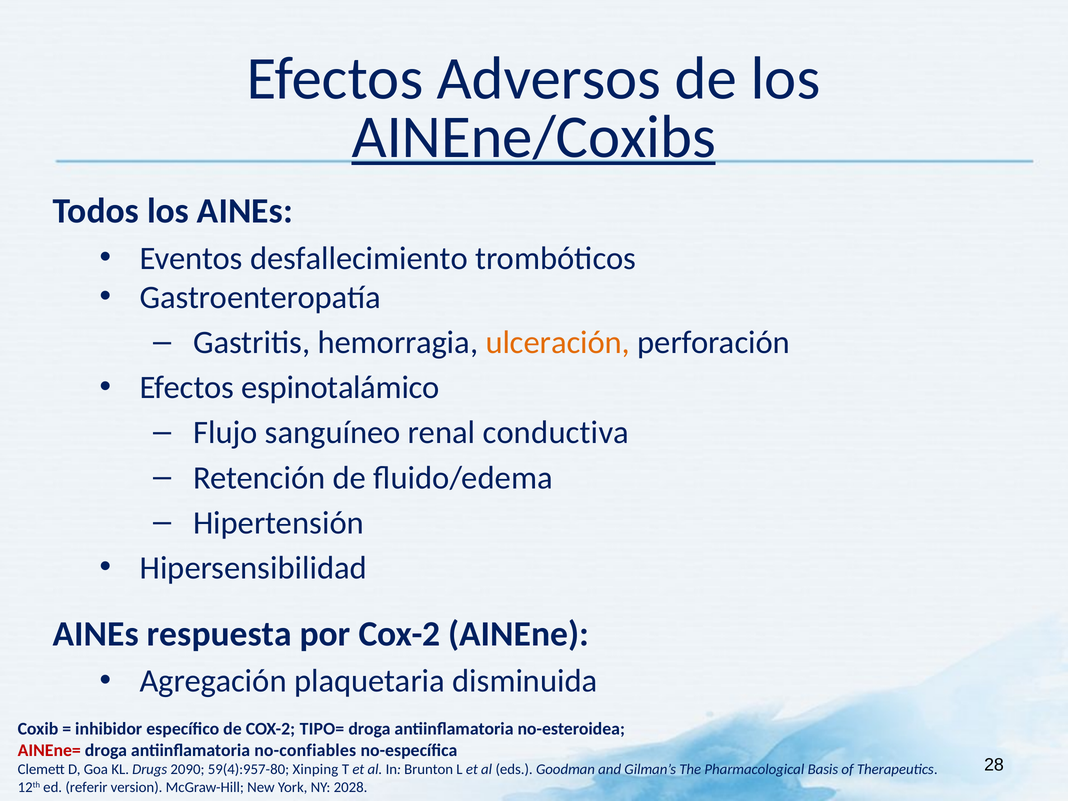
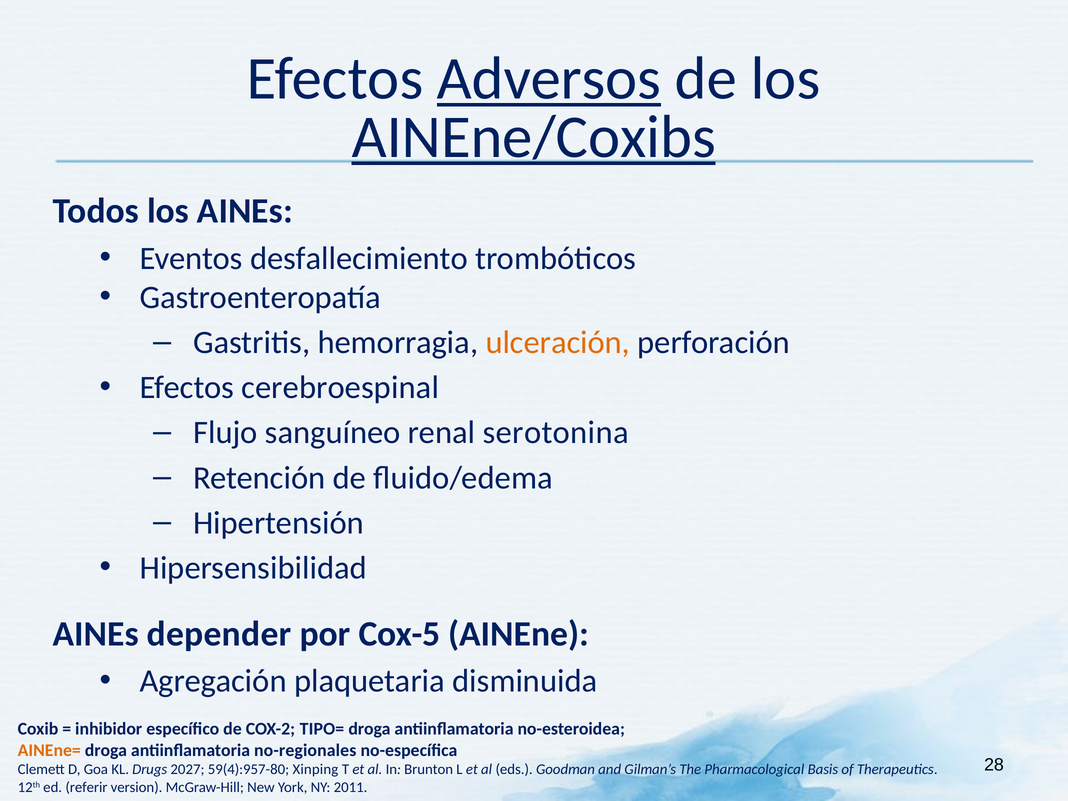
Adversos underline: none -> present (549, 79)
espinotalámico: espinotalámico -> cerebroespinal (340, 388)
conductiva: conductiva -> serotonina (556, 433)
respuesta: respuesta -> depender (219, 634)
por Cox-2: Cox-2 -> Cox-5 (399, 634)
AINEne= colour: red -> orange (49, 750)
no-confiables: no-confiables -> no-regionales (305, 750)
2090: 2090 -> 2027 (187, 770)
2028: 2028 -> 2011 (351, 787)
